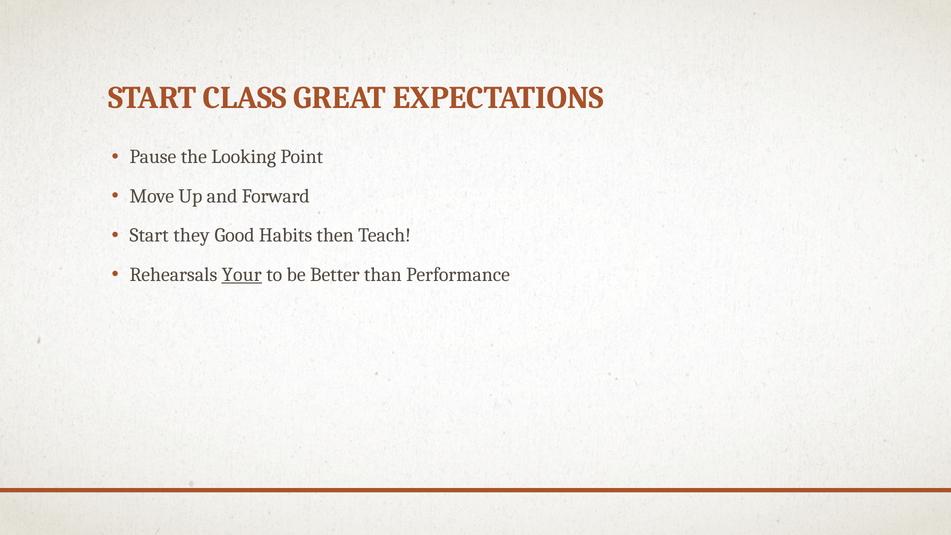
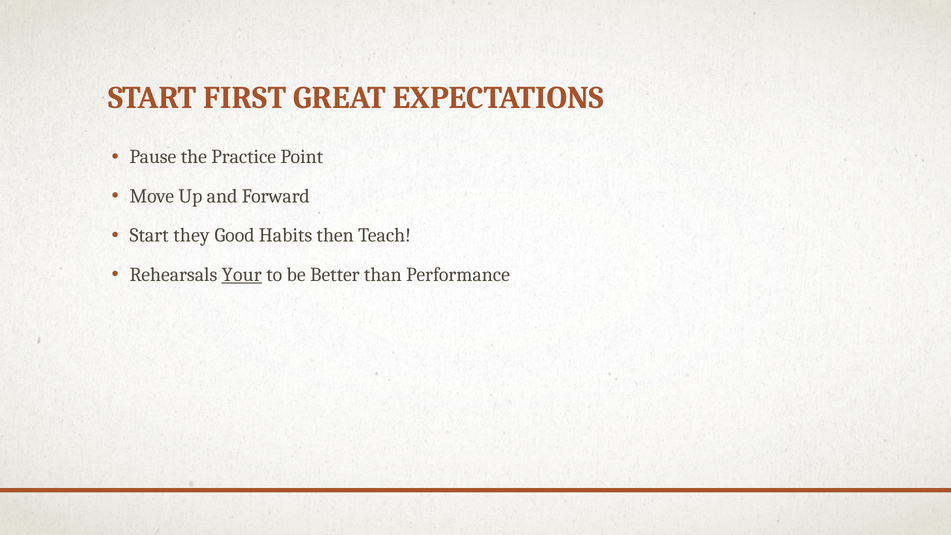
CLASS: CLASS -> FIRST (245, 98)
Looking: Looking -> Practice (244, 157)
